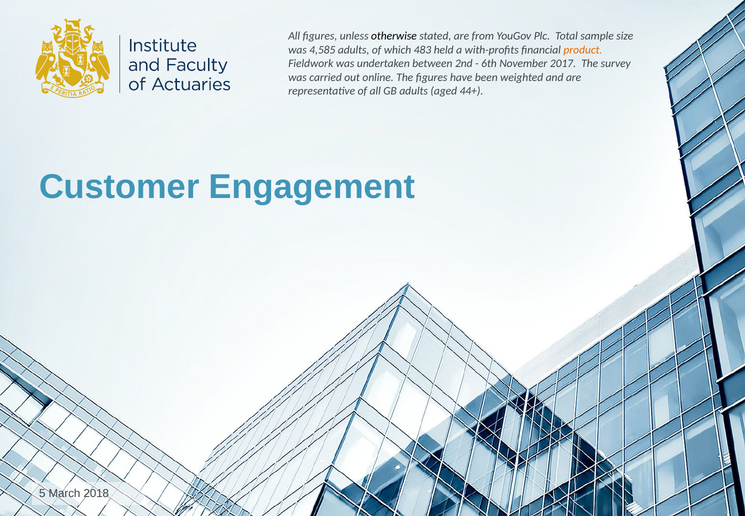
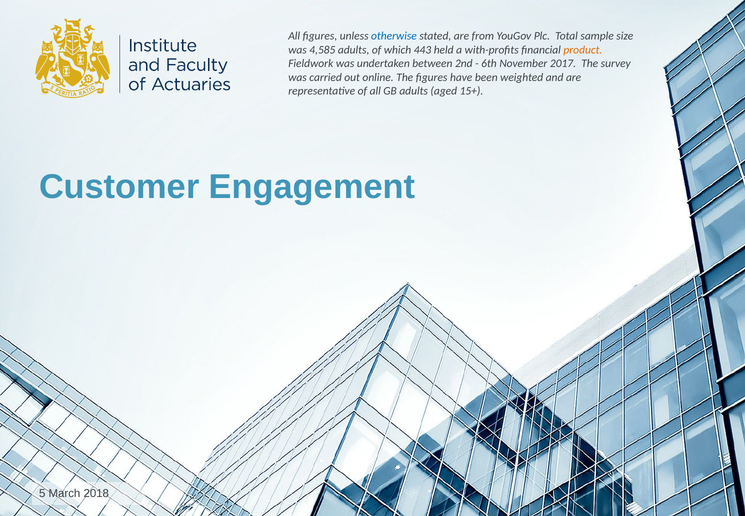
otherwise colour: black -> blue (394, 36)
483: 483 -> 443 (422, 50)
44+: 44+ -> 15+ (471, 91)
